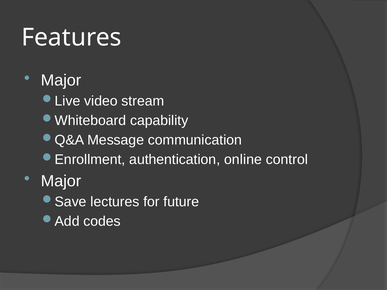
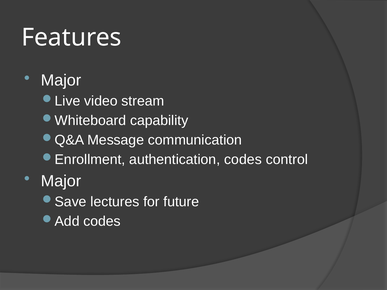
authentication online: online -> codes (243, 160)
